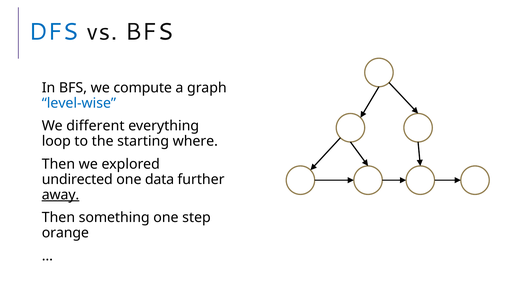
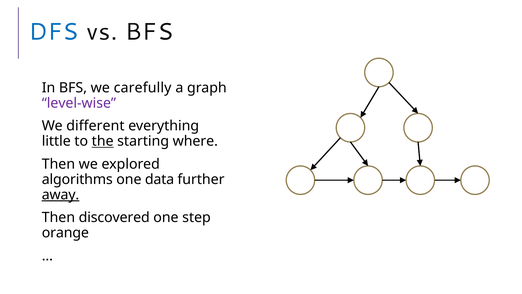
compute: compute -> carefully (143, 88)
level-wise colour: blue -> purple (79, 103)
loop: loop -> little (56, 141)
the underline: none -> present (103, 141)
undirected: undirected -> algorithms (77, 179)
something: something -> discovered (114, 217)
